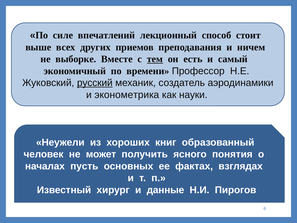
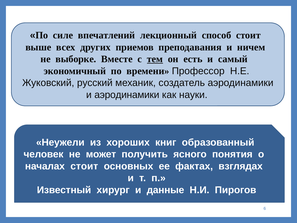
русский underline: present -> none (95, 83)
и эконометрика: эконометрика -> аэродинамики (127, 95)
началах пусть: пусть -> стоит (84, 166)
